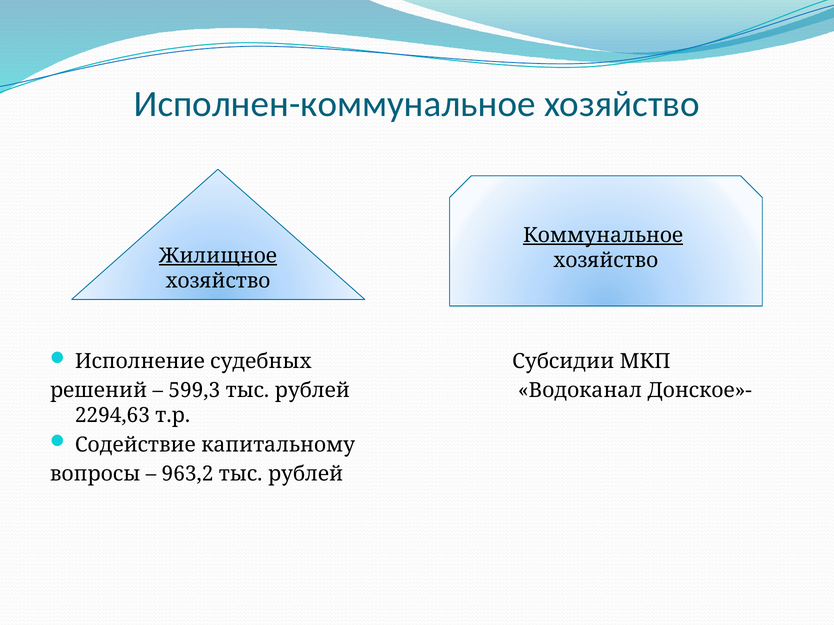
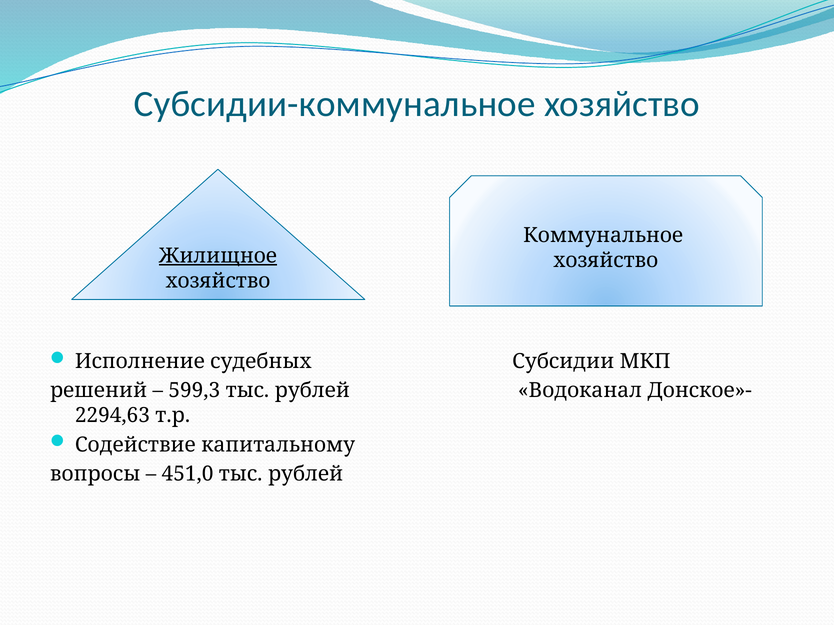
Исполнен-коммунальное: Исполнен-коммунальное -> Субсидии-коммунальное (335, 104)
Коммунальное underline: present -> none (603, 235)
963,2: 963,2 -> 451,0 (188, 474)
